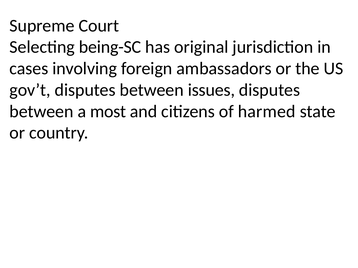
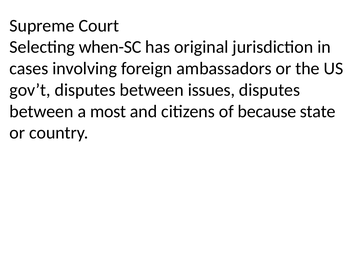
being-SC: being-SC -> when-SC (110, 47)
harmed: harmed -> because (267, 112)
